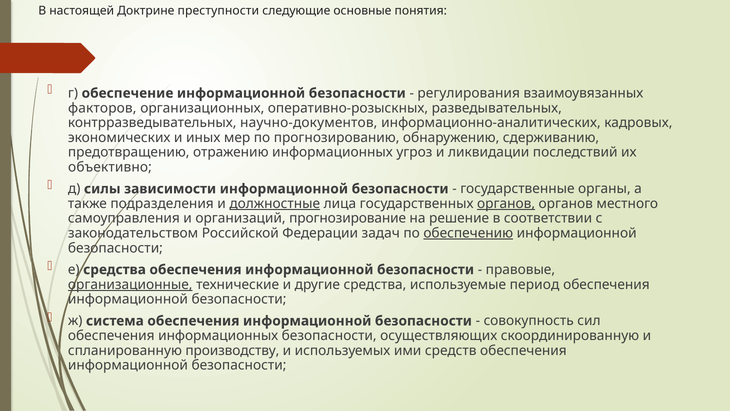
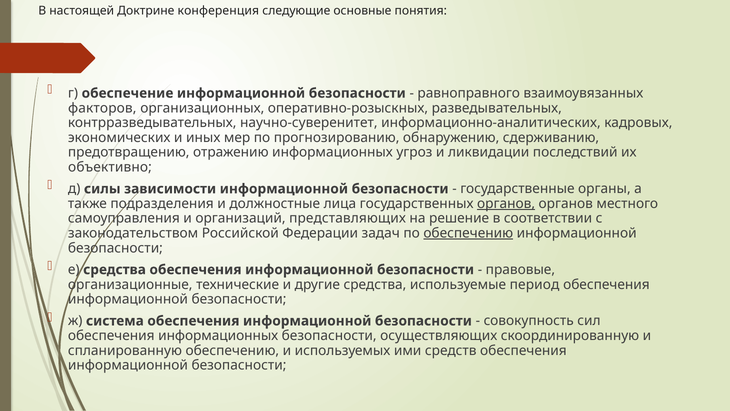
преступности: преступности -> конференция (218, 11)
регулирования: регулирования -> равноправного (469, 93)
научно-документов: научно-документов -> научно-суверенитет (309, 123)
должностные underline: present -> none (275, 203)
прогнозирование: прогнозирование -> представляющих (348, 218)
организационные underline: present -> none (130, 284)
спланированную производству: производству -> обеспечению (232, 350)
